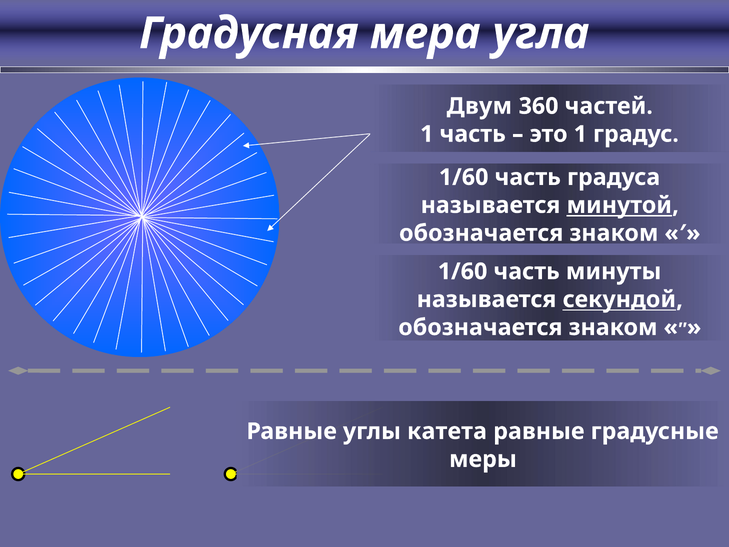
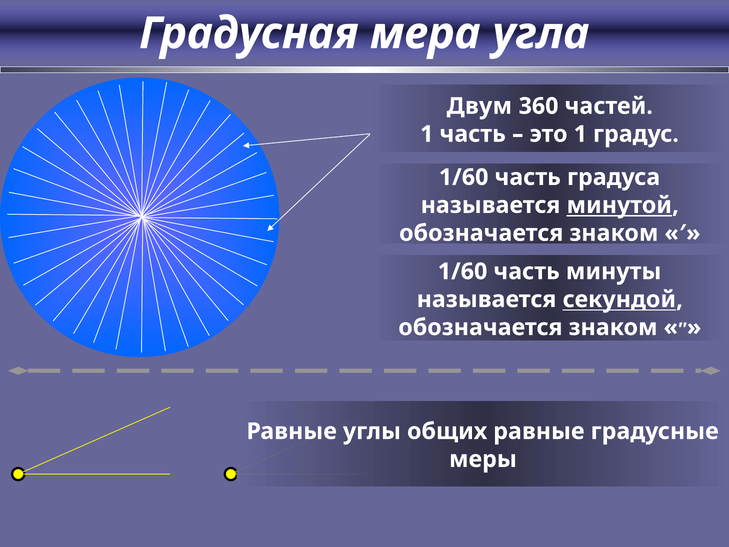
катета: катета -> общих (447, 431)
